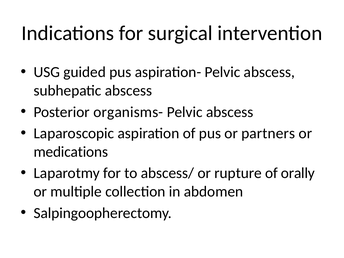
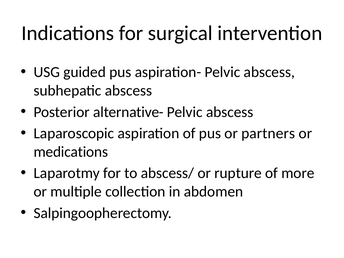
organisms-: organisms- -> alternative- (128, 112)
orally: orally -> more (298, 173)
